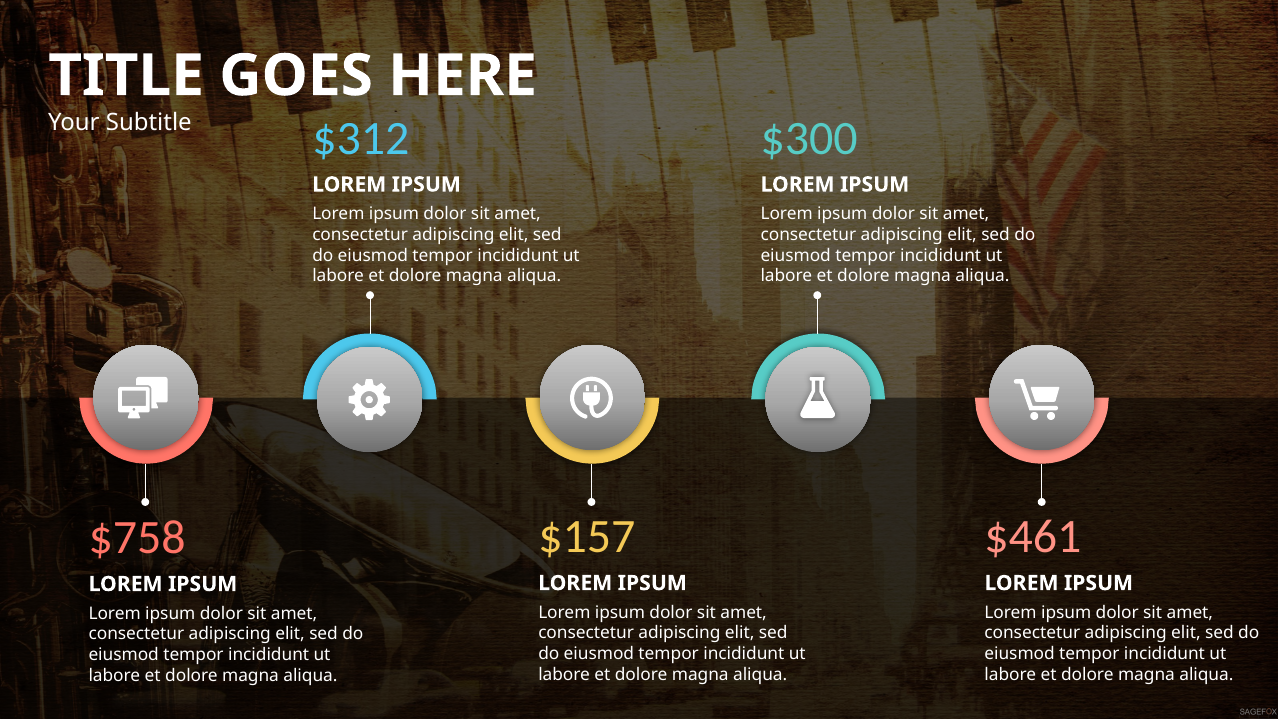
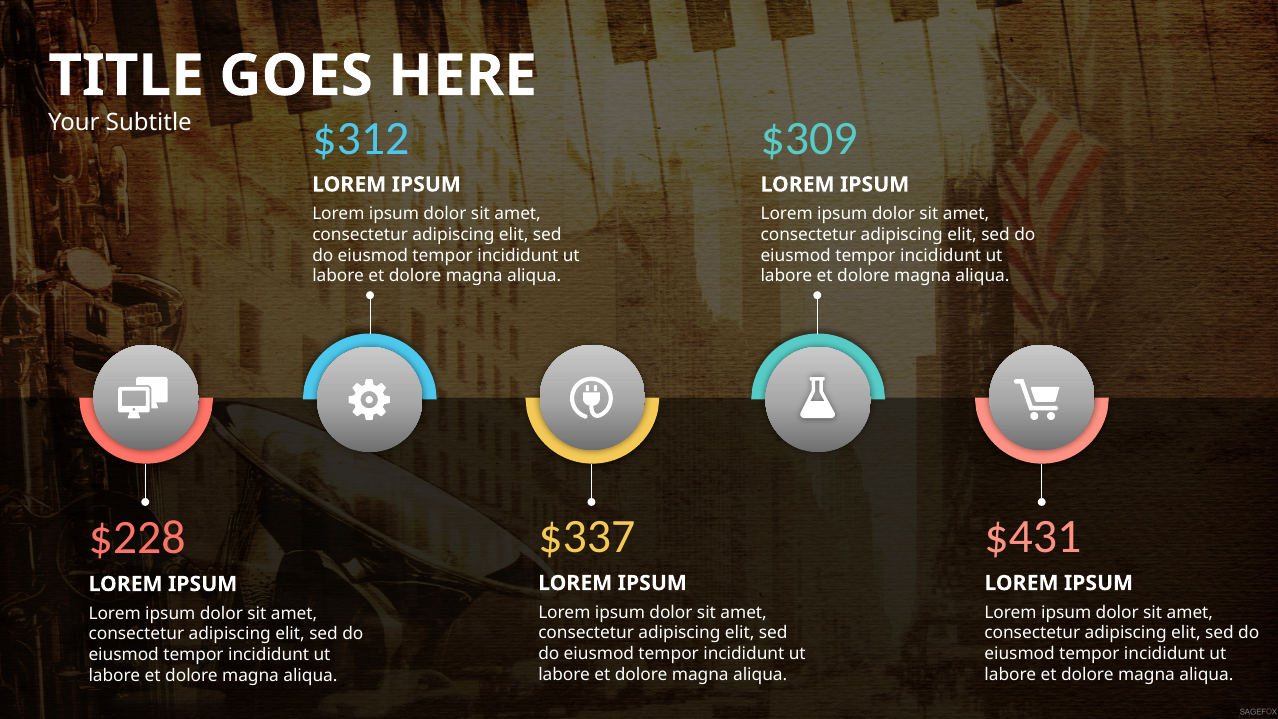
$300: $300 -> $309 (809, 138)
$157: $157 -> $337 (587, 537)
$461: $461 -> $431 (1033, 537)
$758: $758 -> $228 (137, 538)
